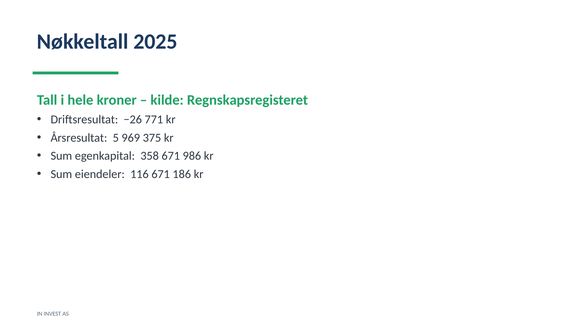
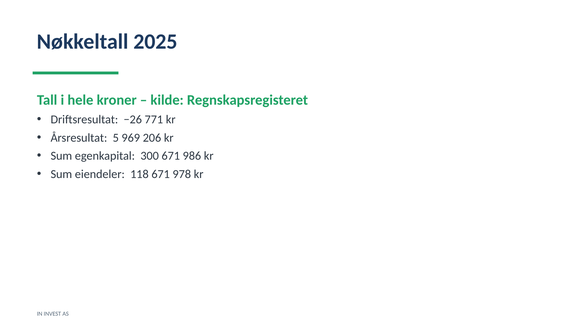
375: 375 -> 206 (152, 138)
358: 358 -> 300 (150, 156)
116: 116 -> 118 (139, 174)
186: 186 -> 978 (182, 174)
